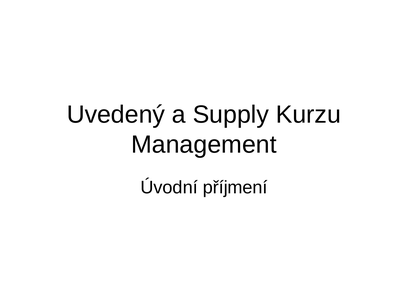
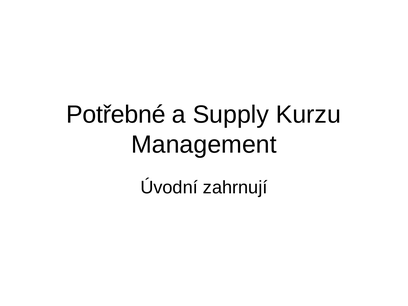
Uvedený: Uvedený -> Potřebné (116, 115)
příjmení: příjmení -> zahrnují (235, 188)
